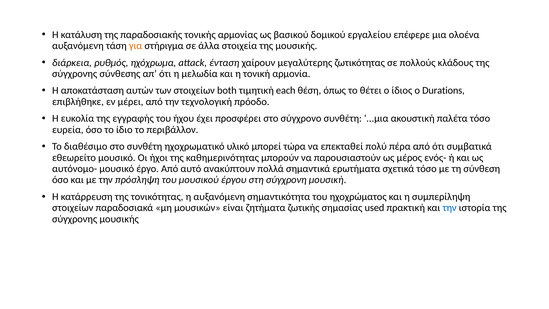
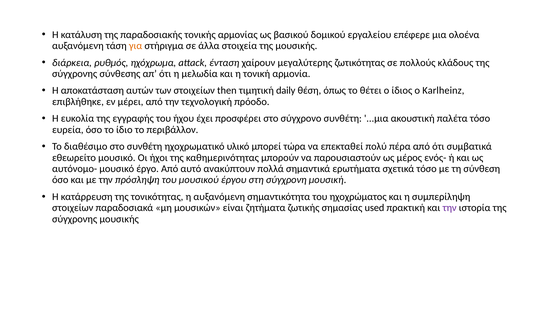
both: both -> then (227, 91)
each: each -> daily (286, 91)
Durations: Durations -> Karlheinz (443, 91)
την colour: blue -> purple (450, 208)
